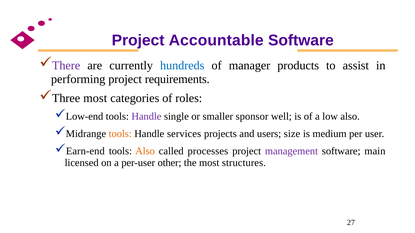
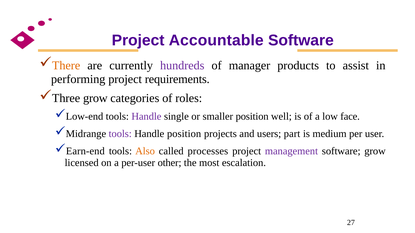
There colour: purple -> orange (66, 66)
hundreds colour: blue -> purple (182, 66)
Three most: most -> grow (95, 98)
smaller sponsor: sponsor -> position (252, 117)
low also: also -> face (350, 117)
tools colour: orange -> purple (120, 134)
Handle services: services -> position (184, 134)
size: size -> part (292, 134)
software main: main -> grow (375, 151)
structures: structures -> escalation (244, 163)
